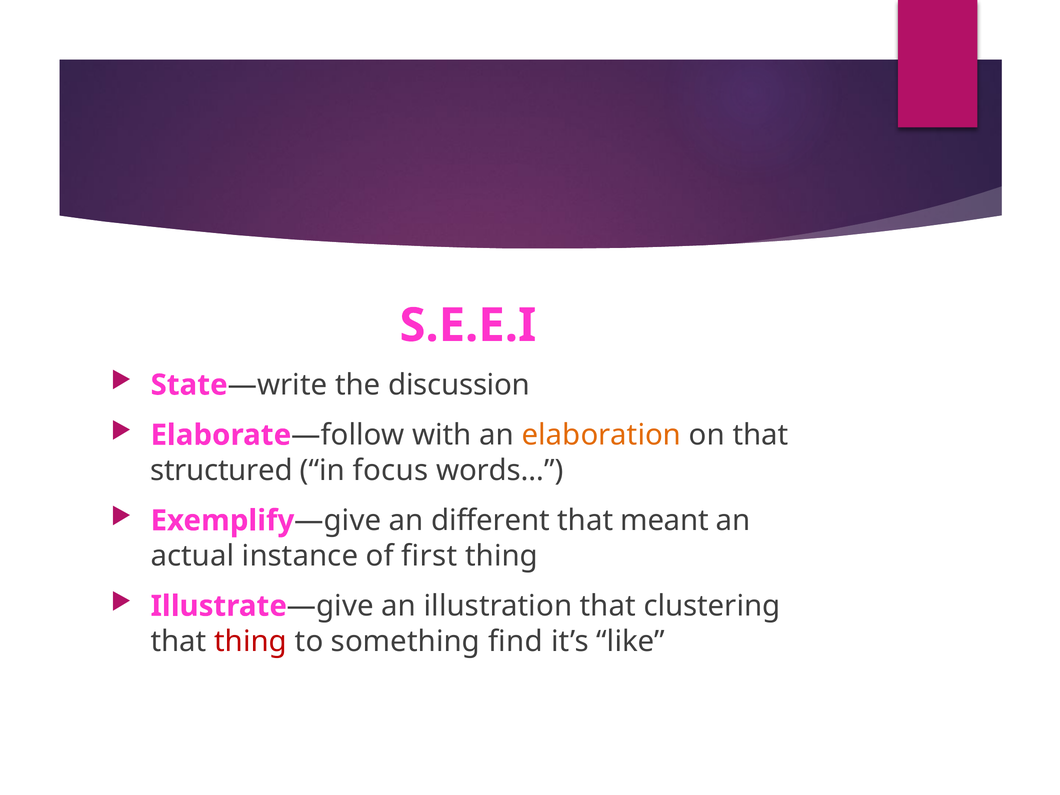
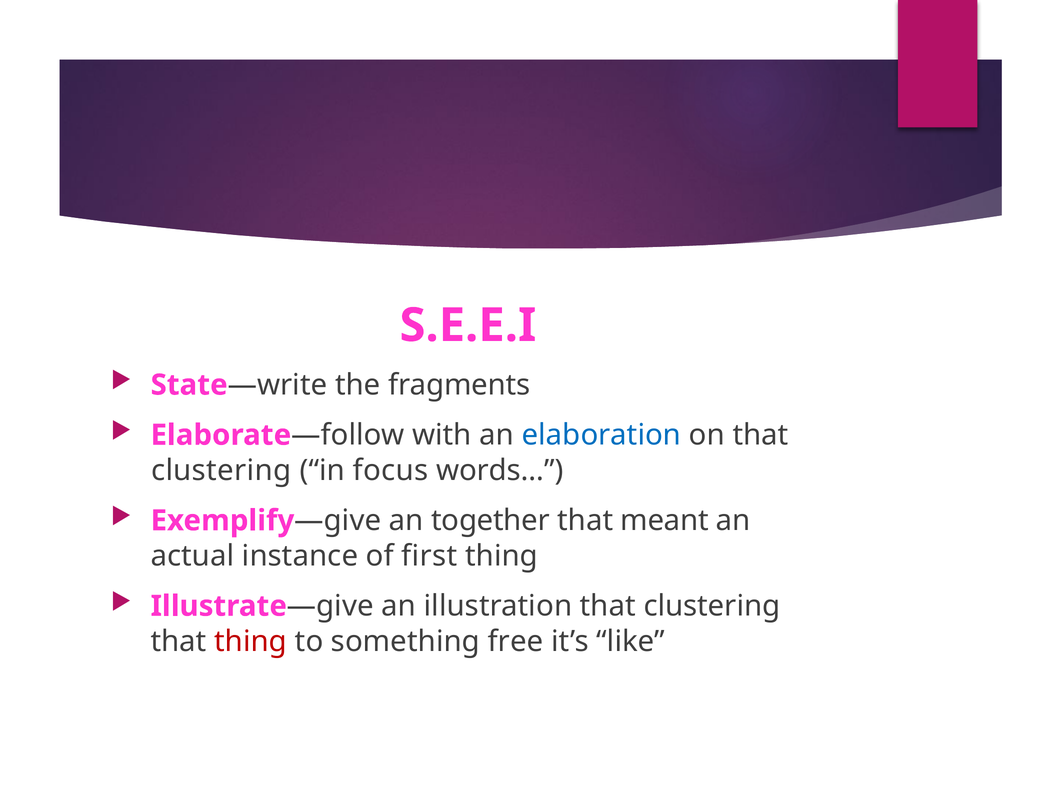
discussion: discussion -> fragments (459, 385)
elaboration colour: orange -> blue (601, 435)
structured: structured -> clustering (221, 470)
different: different -> together (491, 521)
find: find -> free (516, 641)
